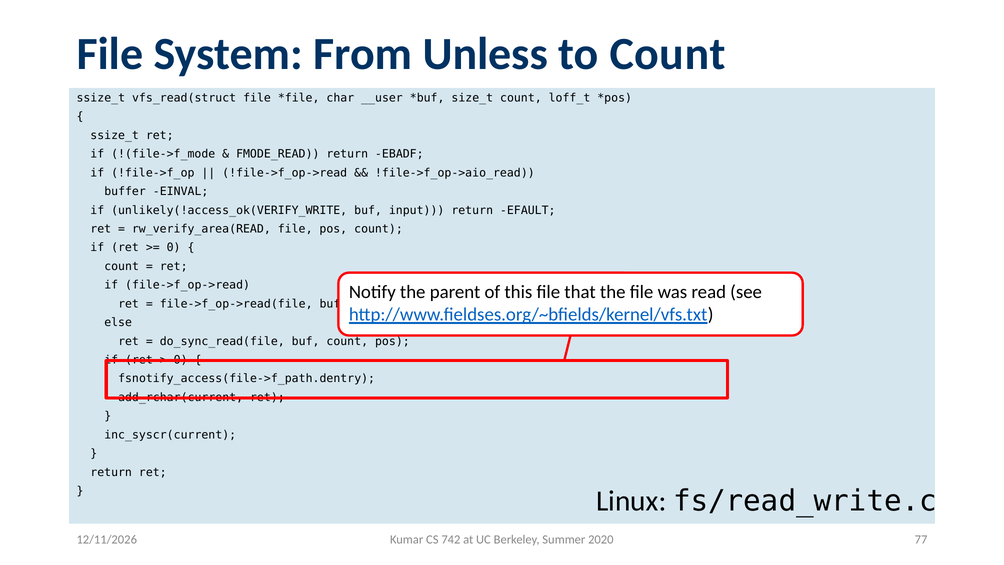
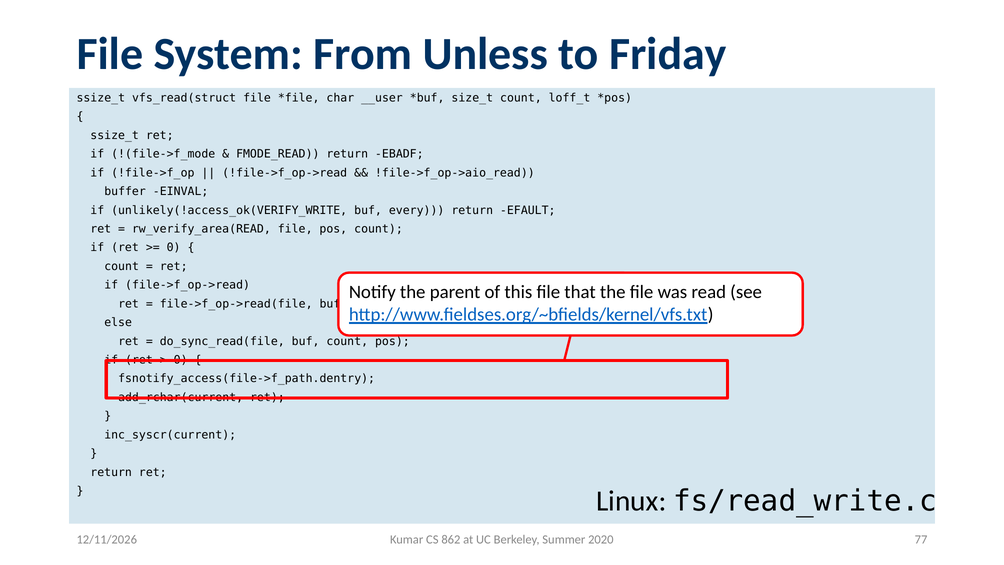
to Count: Count -> Friday (668, 54)
input: input -> every (417, 210)
742: 742 -> 862 (451, 539)
